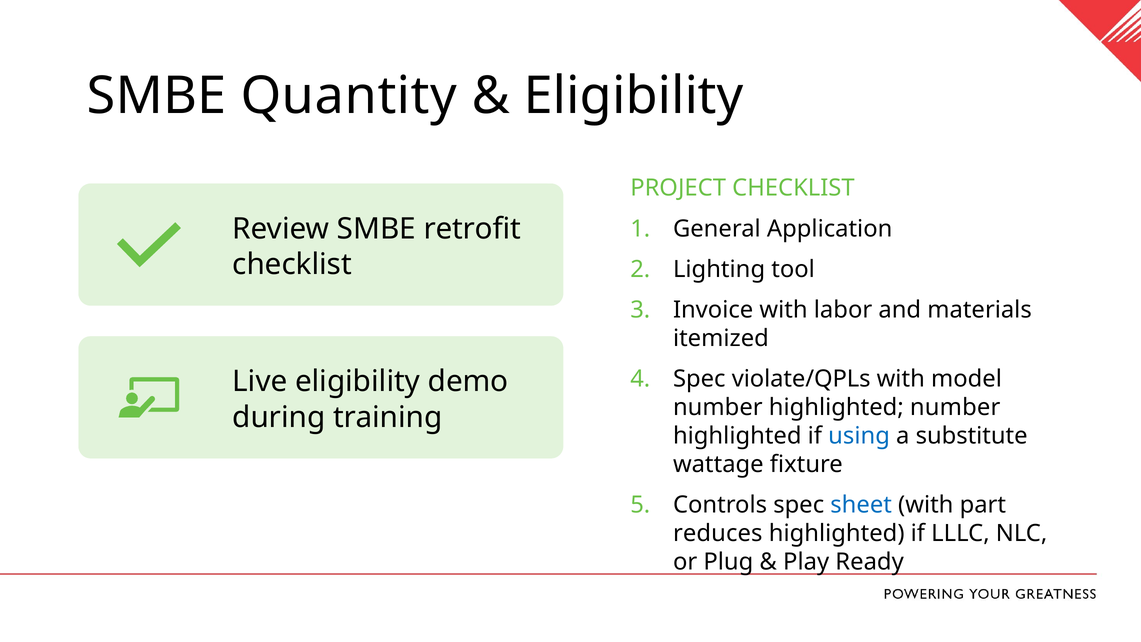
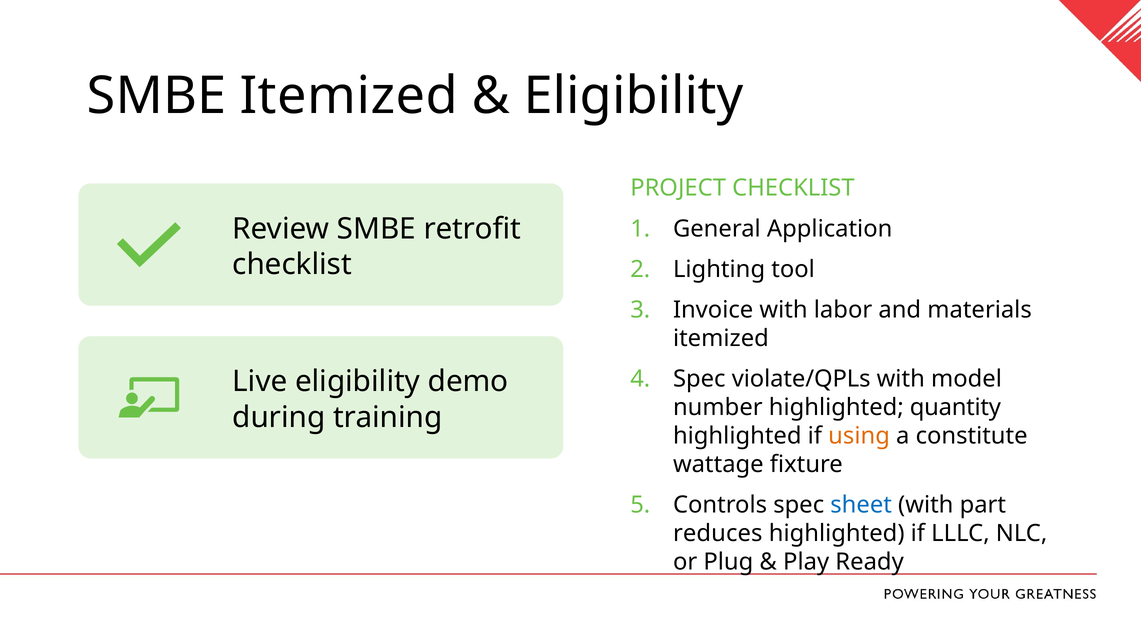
SMBE Quantity: Quantity -> Itemized (349, 96)
highlighted number: number -> quantity (955, 407)
using colour: blue -> orange (859, 436)
substitute: substitute -> constitute (972, 436)
